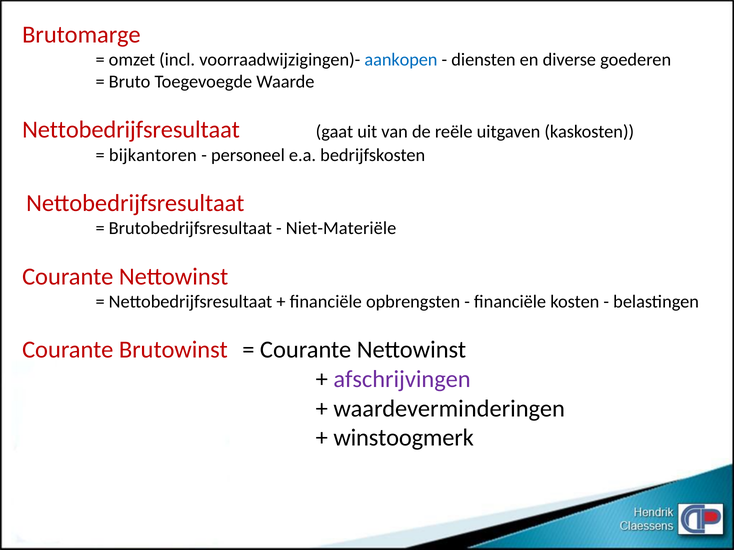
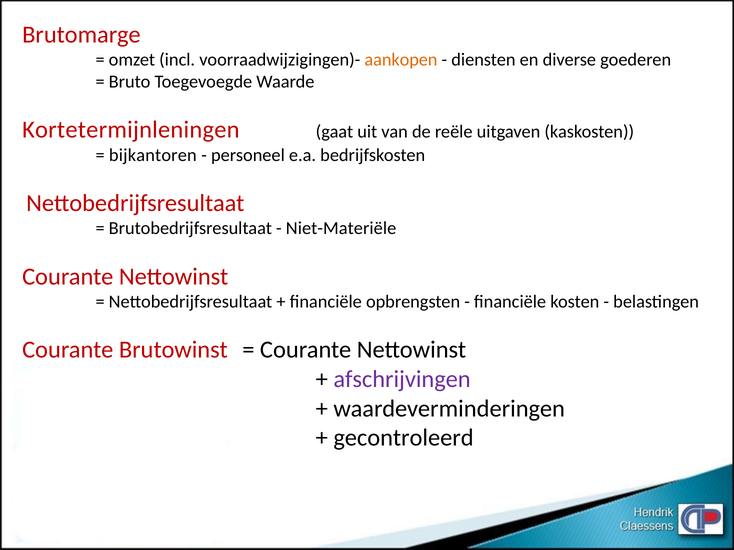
aankopen colour: blue -> orange (401, 60)
Nettobedrijfsresultaat: Nettobedrijfsresultaat -> Kortetermijnleningen (131, 130)
winstoogmerk: winstoogmerk -> gecontroleerd (404, 438)
